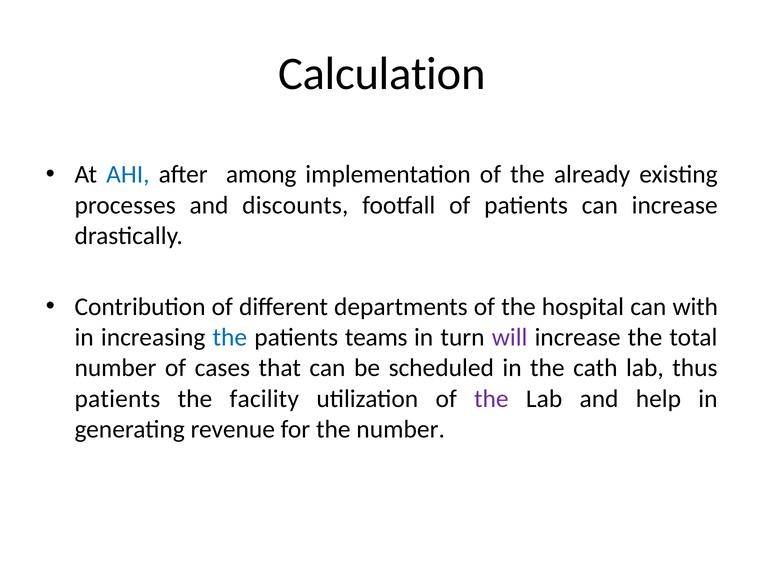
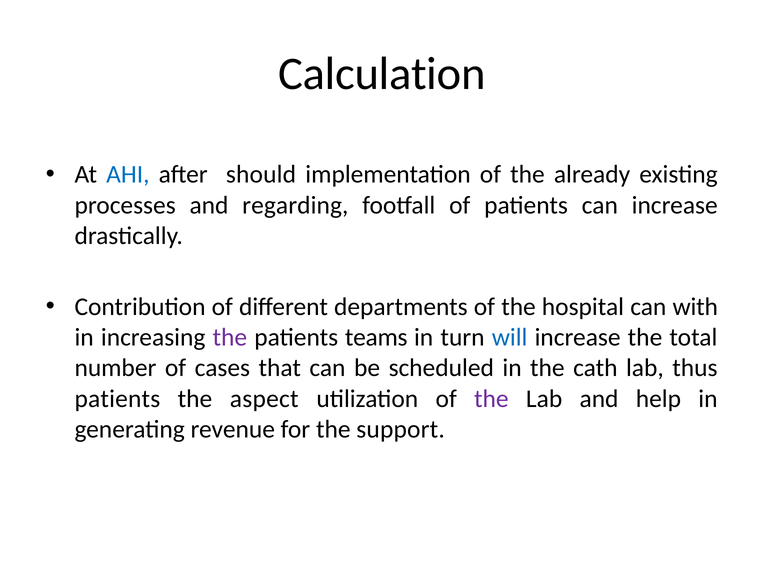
among: among -> should (261, 175)
discounts: discounts -> regarding (295, 205)
the colour: blue -> purple (230, 338)
will colour: purple -> blue (510, 338)
facility: facility -> aspect (264, 399)
the number: number -> support (401, 429)
